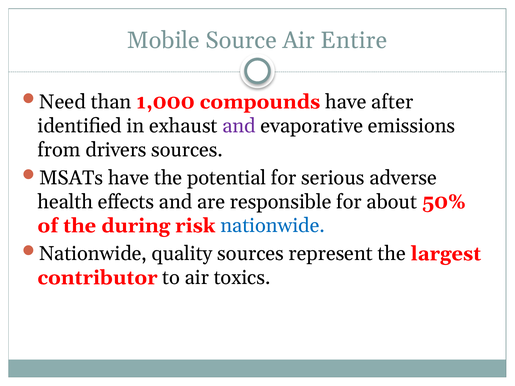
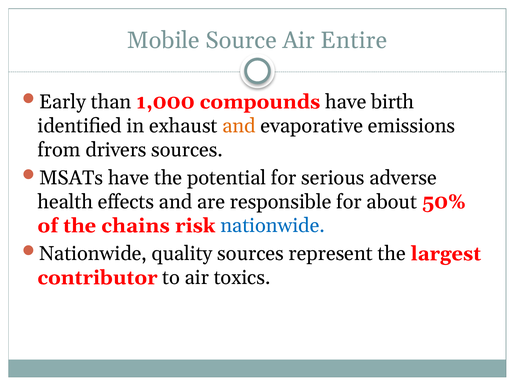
Need: Need -> Early (63, 102)
after: after -> birth (393, 102)
and colour: purple -> orange (239, 126)
during: during -> chains (136, 226)
